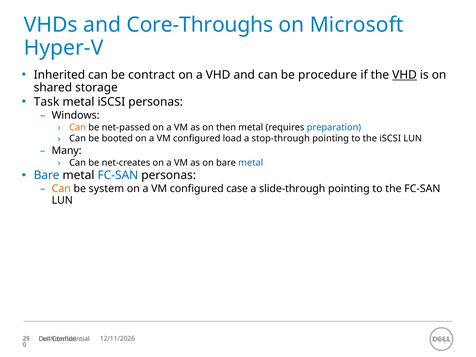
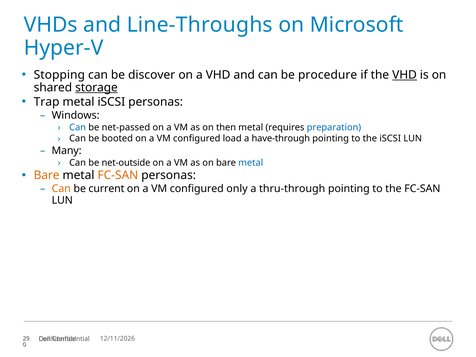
Core-Throughs: Core-Throughs -> Line-Throughs (200, 25)
Inherited: Inherited -> Stopping (59, 75)
contract: contract -> discover (152, 75)
storage underline: none -> present (96, 88)
Task: Task -> Trap (47, 102)
Can colour: orange -> blue (78, 127)
stop-through: stop-through -> have-through (281, 139)
net-creates: net-creates -> net-outside (126, 163)
Bare colour: blue -> orange (47, 175)
FC-SAN colour: blue -> orange (118, 175)
system: system -> current (106, 189)
case: case -> only (237, 189)
slide-through: slide-through -> thru-through (292, 189)
